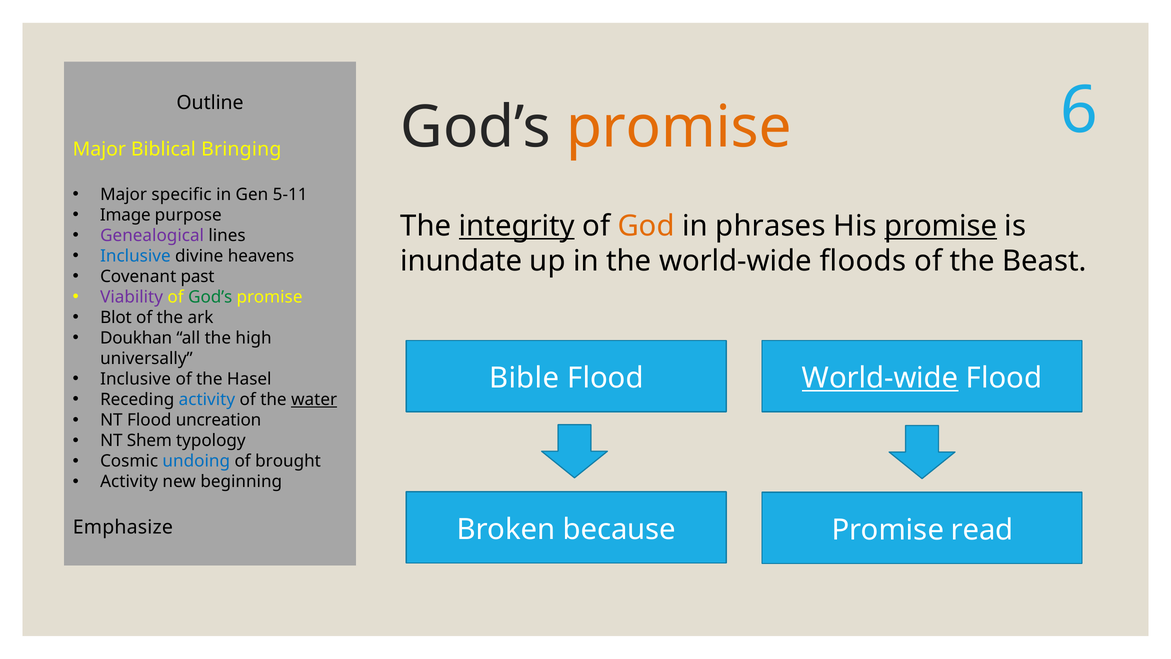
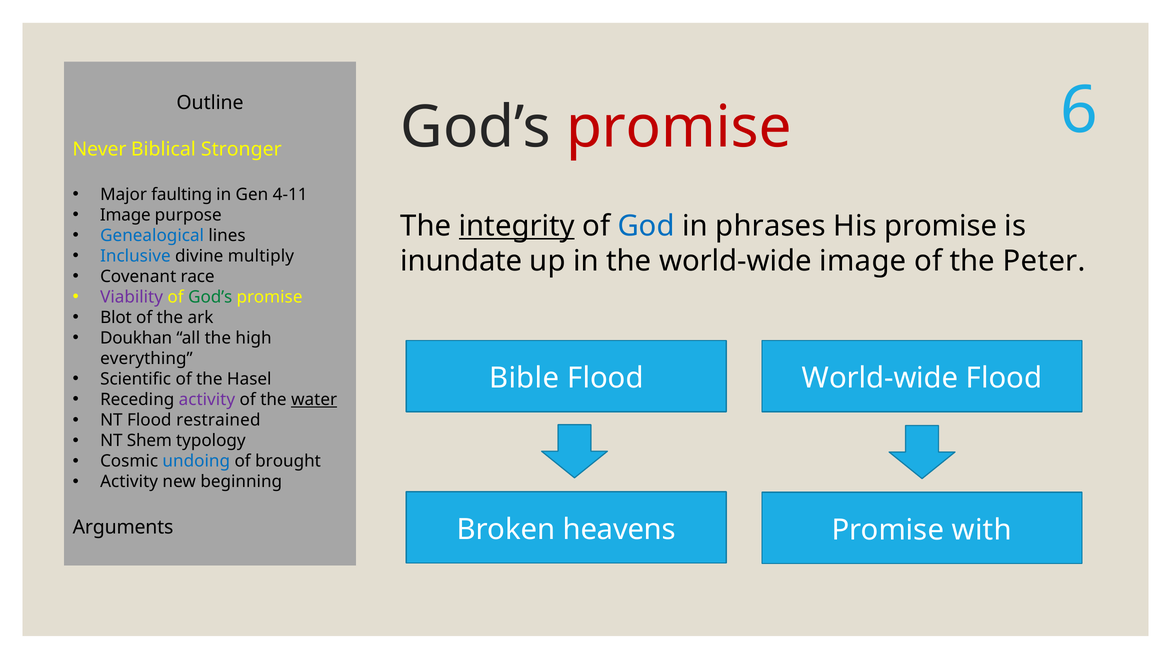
promise colour: orange -> red (679, 127)
Major: Major -> Never (99, 149)
Bringing: Bringing -> Stronger (241, 149)
specific: specific -> faulting (182, 195)
5-11: 5-11 -> 4-11 (290, 195)
God colour: orange -> blue (646, 226)
promise underline: present -> none (941, 226)
Genealogical colour: purple -> blue (152, 236)
heavens: heavens -> multiply (261, 256)
world-wide floods: floods -> image (863, 261)
Beast: Beast -> Peter (1044, 261)
past: past -> race (198, 277)
universally: universally -> everything (146, 359)
World-wide underline: present -> none (880, 378)
Inclusive: Inclusive -> Scientific (136, 379)
activity colour: blue -> purple (207, 400)
uncreation: uncreation -> restrained (218, 420)
because: because -> heavens (619, 529)
read: read -> with (982, 530)
Emphasize: Emphasize -> Arguments (123, 527)
